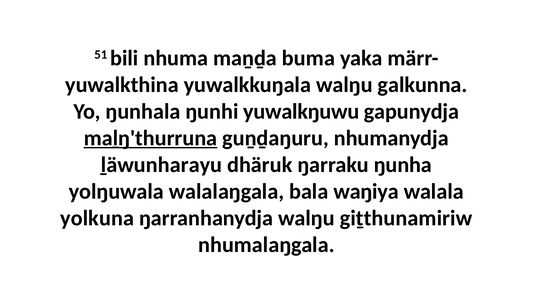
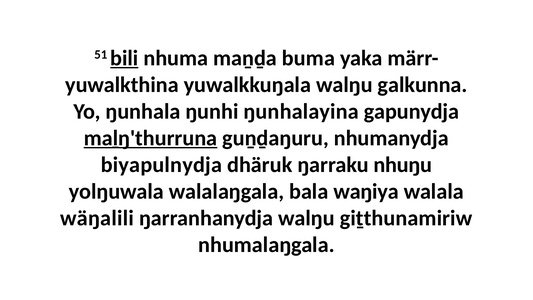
bili underline: none -> present (124, 58)
yuwalkŋuwu: yuwalkŋuwu -> ŋunhalayina (301, 111)
ḻäwunharayu: ḻäwunharayu -> biyapulnydja (161, 165)
ŋunha: ŋunha -> nhuŋu (403, 165)
yolkuna: yolkuna -> wäŋalili (97, 218)
